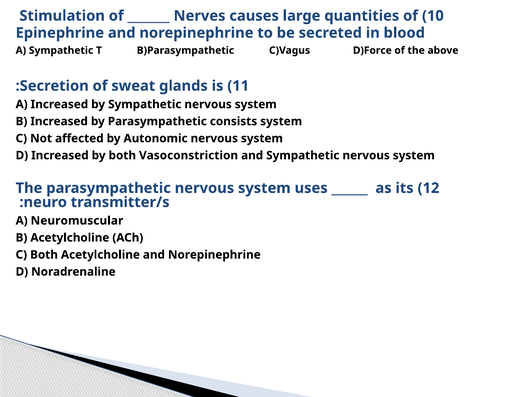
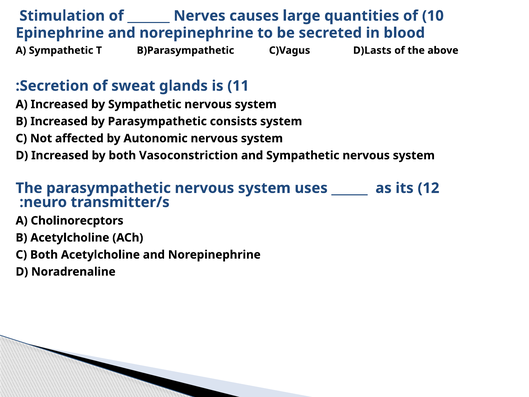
D)Force: D)Force -> D)Lasts (372, 50)
Neuromuscular: Neuromuscular -> Cholinorecptors (77, 221)
